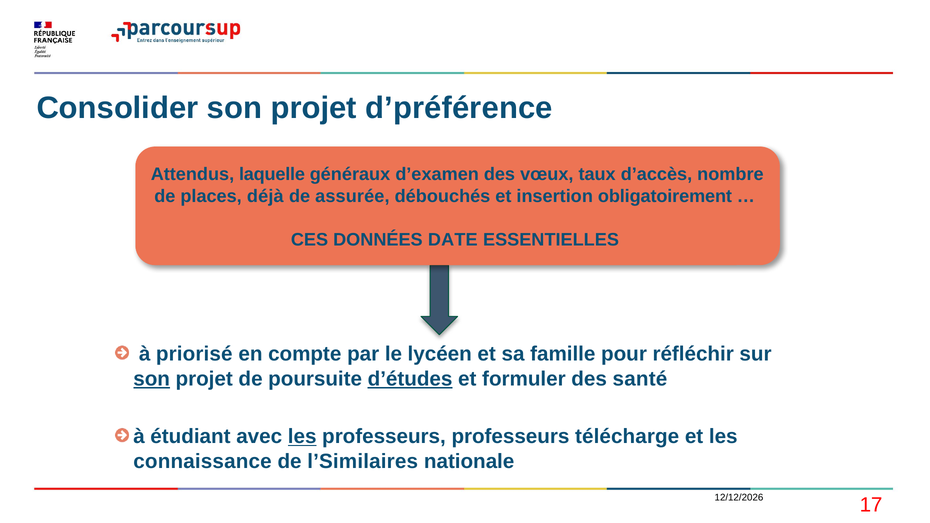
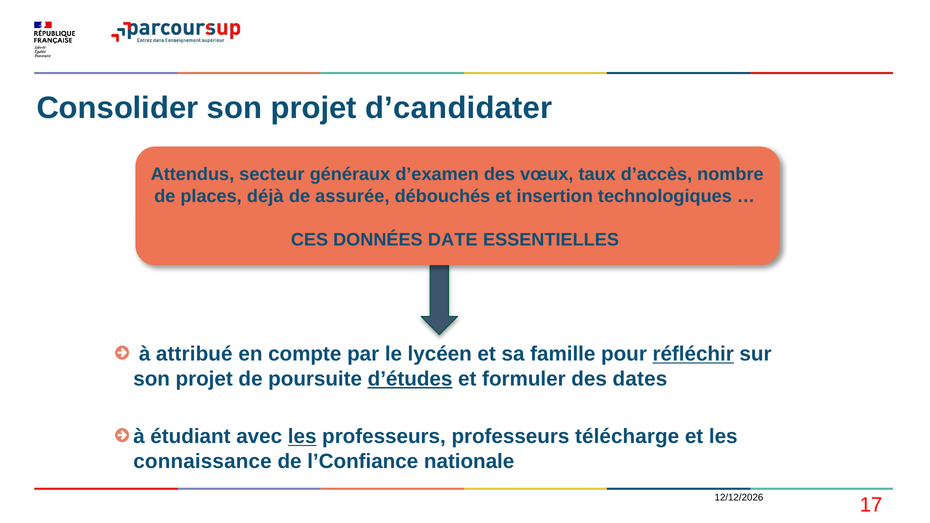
d’préférence: d’préférence -> d’candidater (459, 108)
laquelle: laquelle -> secteur (272, 175)
obligatoirement: obligatoirement -> technologiques (665, 196)
priorisé: priorisé -> attribué (194, 354)
réfléchir underline: none -> present (693, 354)
son underline: present -> none (152, 379)
santé: santé -> dates (640, 379)
l’Similaires: l’Similaires -> l’Confiance (363, 462)
